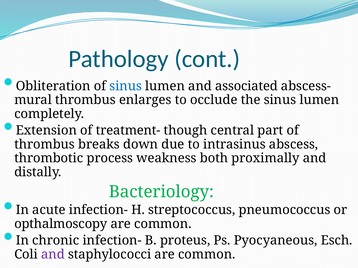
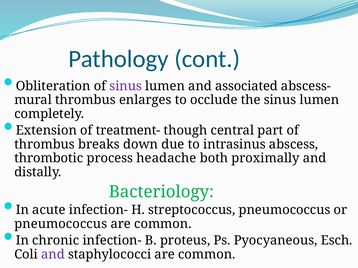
sinus colour: blue -> purple (126, 86)
weakness: weakness -> headache (166, 158)
opthalmoscopy: opthalmoscopy -> pneumococcus (61, 224)
